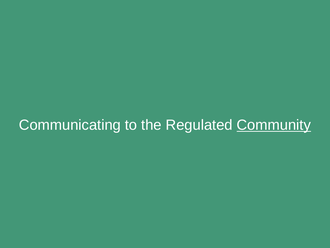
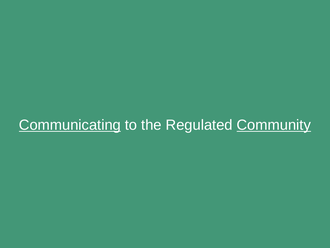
Communicating underline: none -> present (70, 125)
